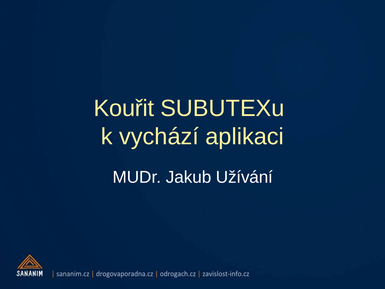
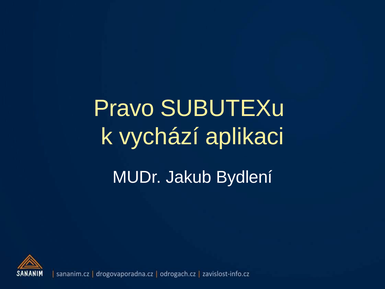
Kouřit: Kouřit -> Pravo (124, 108)
Užívání: Užívání -> Bydlení (244, 177)
